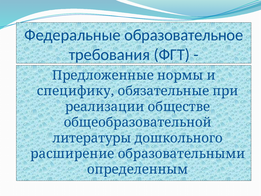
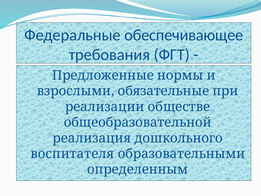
образовательное: образовательное -> обеспечивающее (184, 35)
специфику: специфику -> взрослыми (76, 91)
литературы: литературы -> реализация (92, 138)
расширение: расширение -> воспитателя (72, 154)
